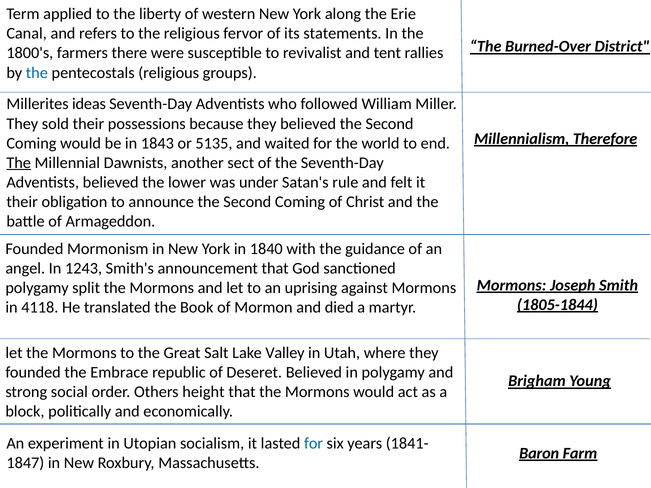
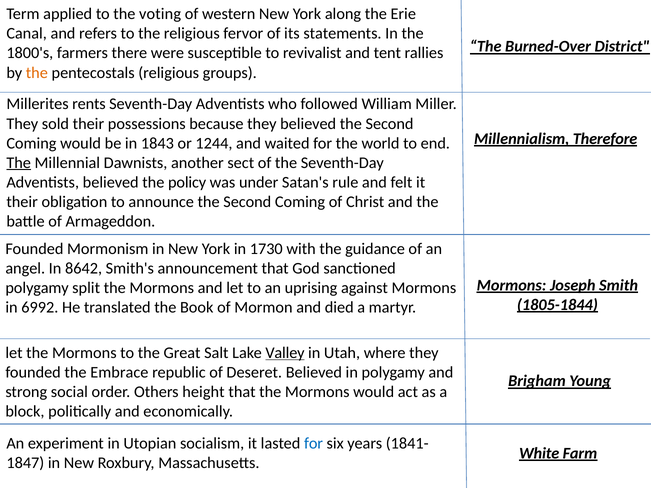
liberty: liberty -> voting (160, 14)
the colour: blue -> orange (37, 73)
ideas: ideas -> rents (89, 104)
5135: 5135 -> 1244 (214, 143)
lower: lower -> policy (187, 182)
1840: 1840 -> 1730 (266, 249)
1243: 1243 -> 8642 (84, 268)
4118: 4118 -> 6992 (40, 307)
Valley underline: none -> present (285, 353)
Baron: Baron -> White (539, 454)
